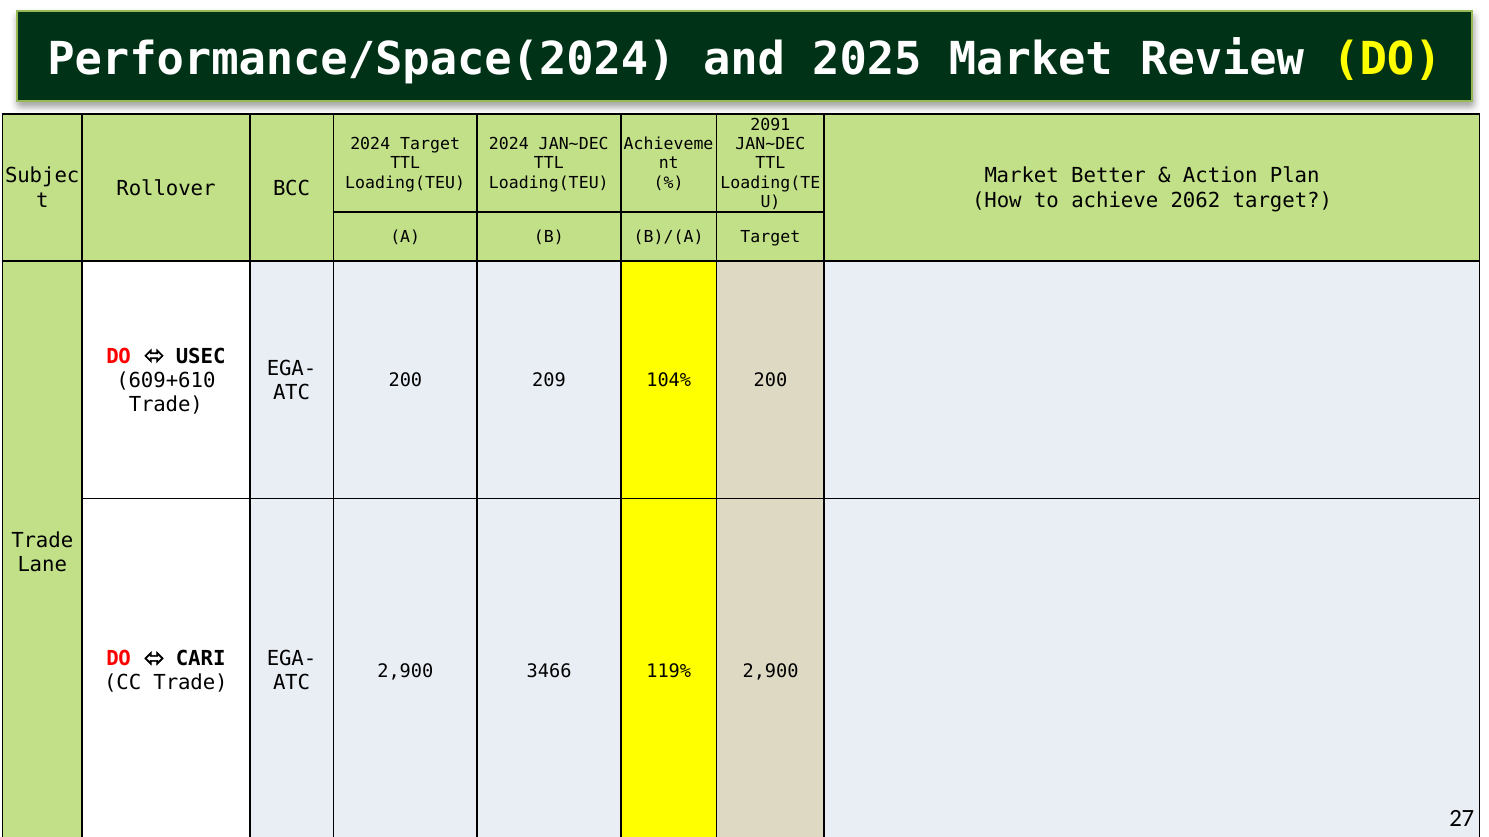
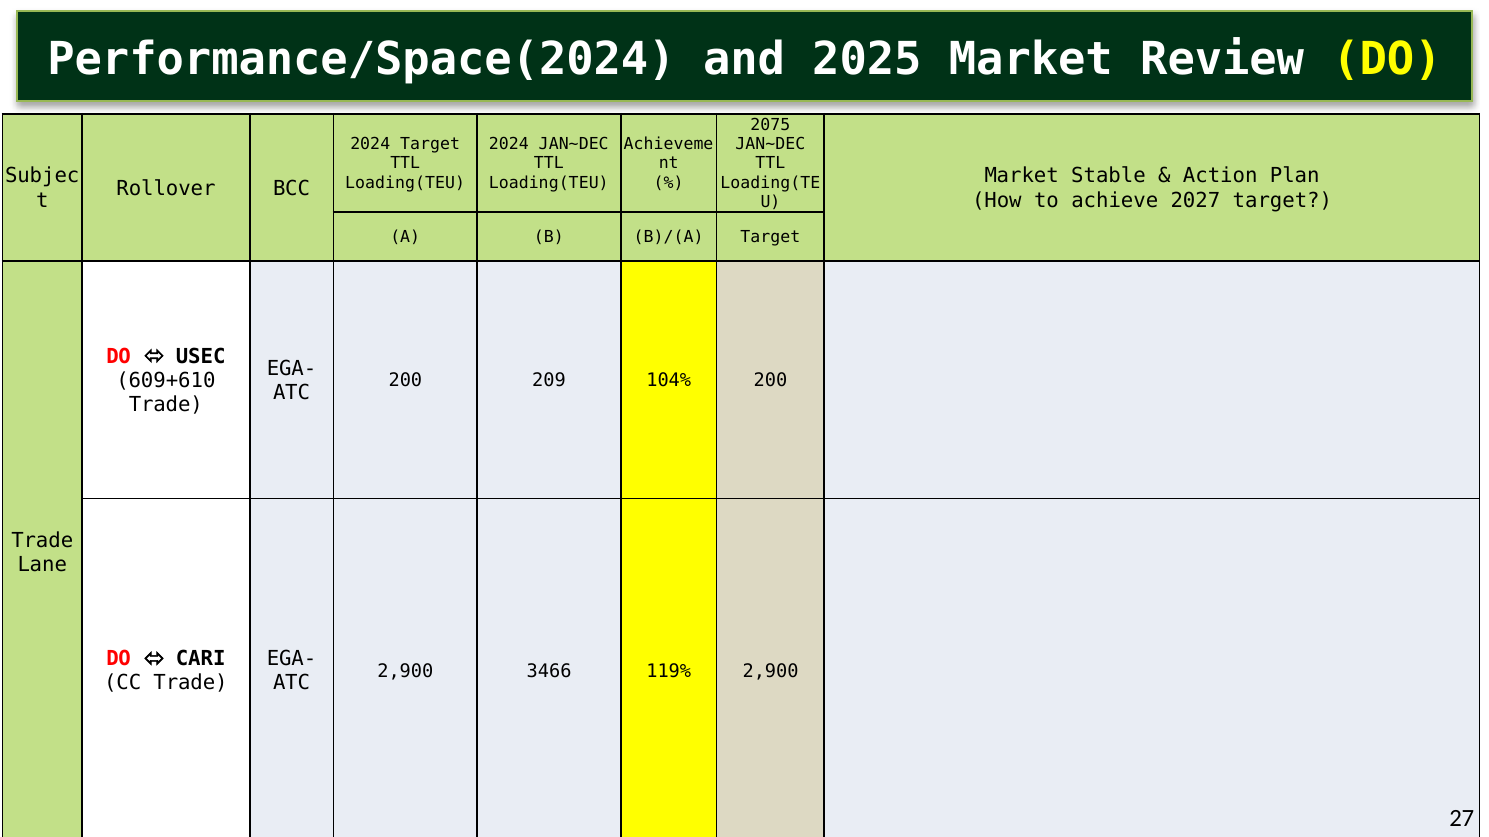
2091: 2091 -> 2075 (770, 125)
Better: Better -> Stable (1109, 176)
2062: 2062 -> 2027 (1195, 200)
